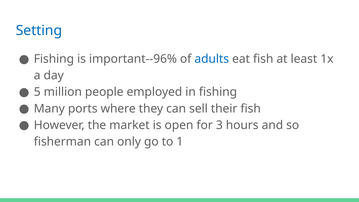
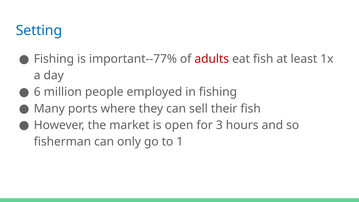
important--96%: important--96% -> important--77% (133, 59)
adults colour: blue -> red (212, 59)
5: 5 -> 6 (37, 92)
